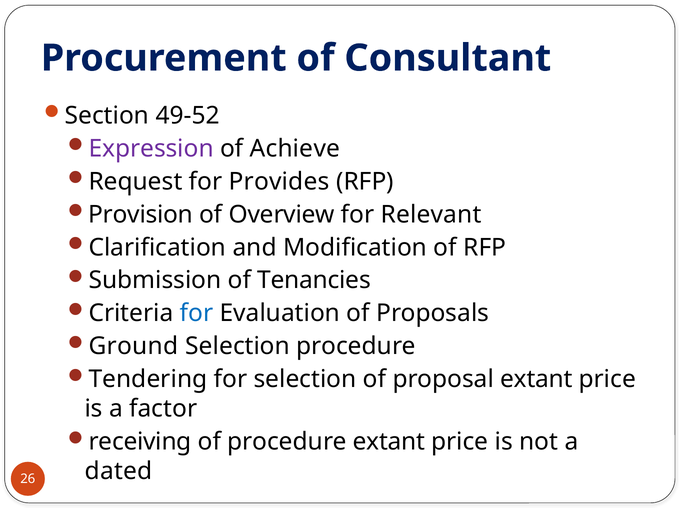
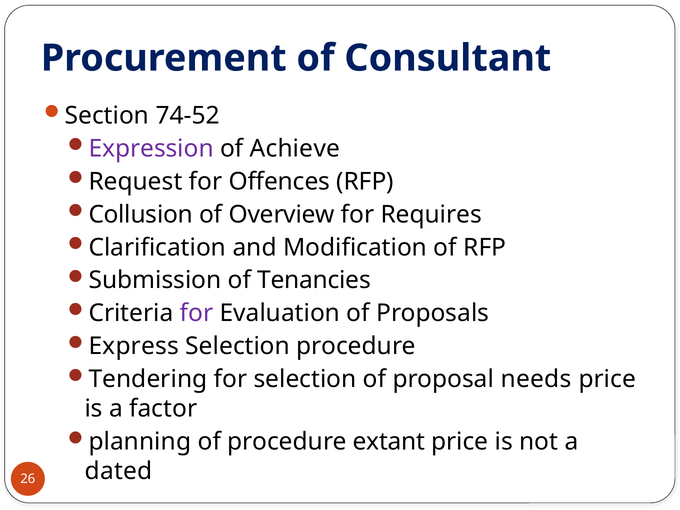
49-52: 49-52 -> 74-52 (188, 115)
Provides: Provides -> Offences (279, 181)
Provision: Provision -> Collusion (141, 214)
Relevant: Relevant -> Requires (431, 214)
for colour: blue -> purple (197, 313)
Ground: Ground -> Express (134, 346)
proposal extant: extant -> needs (536, 379)
receiving: receiving -> planning (140, 442)
